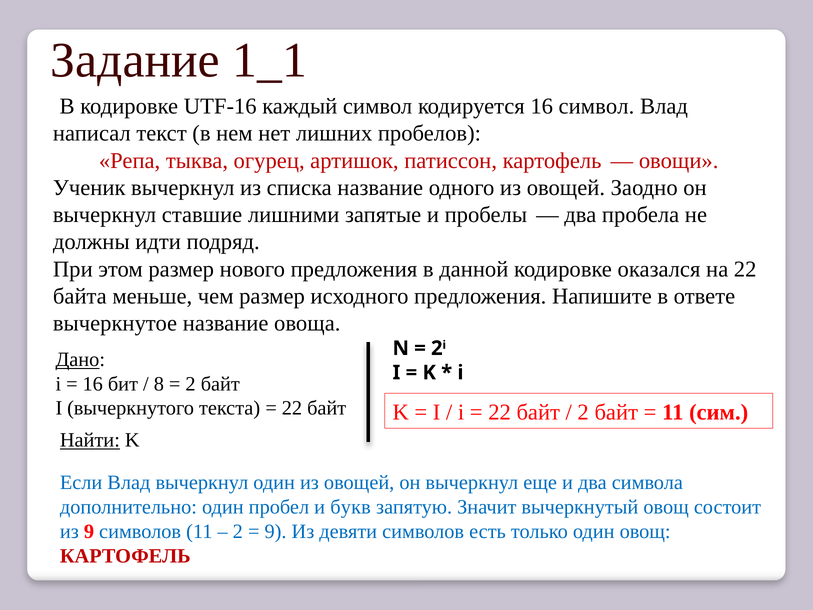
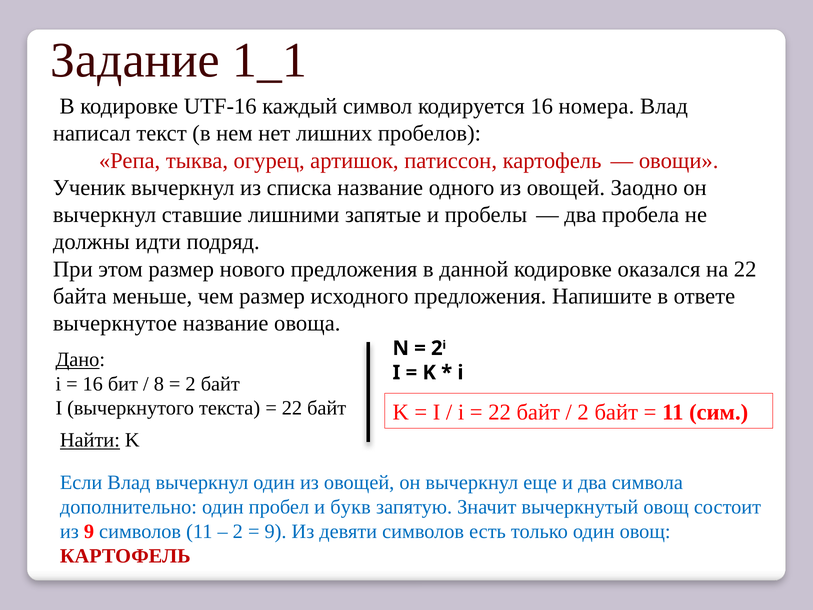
16 символ: символ -> номера (596, 106)
